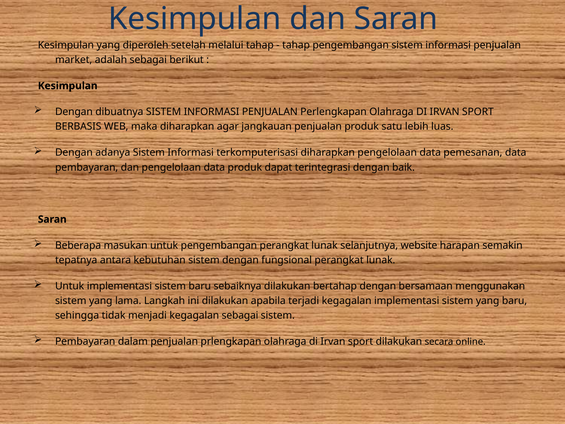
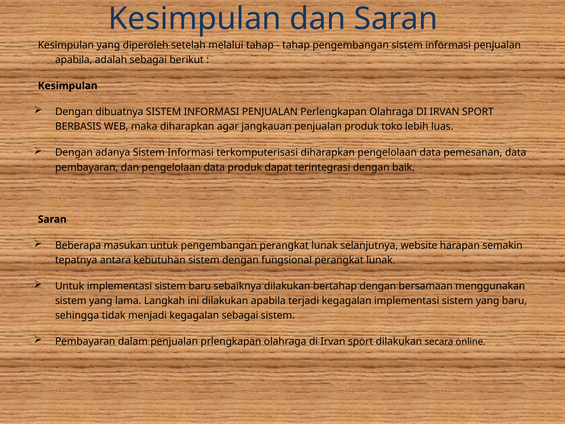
market: market -> apabila (74, 60)
satu: satu -> toko (392, 126)
